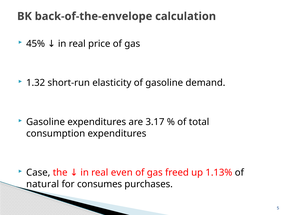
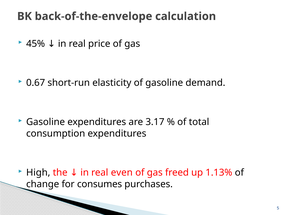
1.32: 1.32 -> 0.67 (36, 83)
Case: Case -> High (38, 172)
natural: natural -> change (43, 184)
